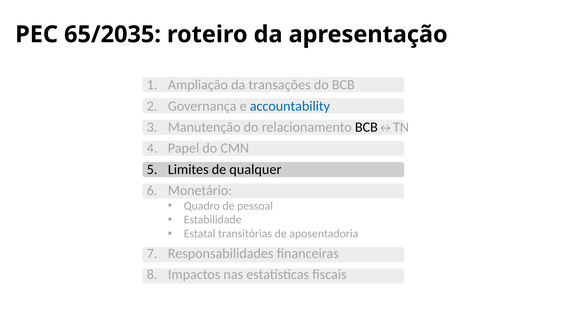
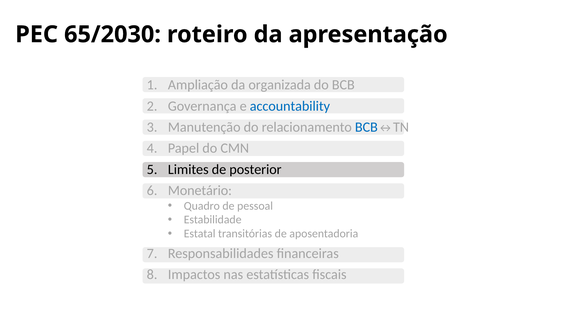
65/2035: 65/2035 -> 65/2030 (112, 34)
transações: transações -> organizada (280, 85)
BCB colour: black -> blue (366, 127)
qualquer: qualquer -> posterior (255, 169)
